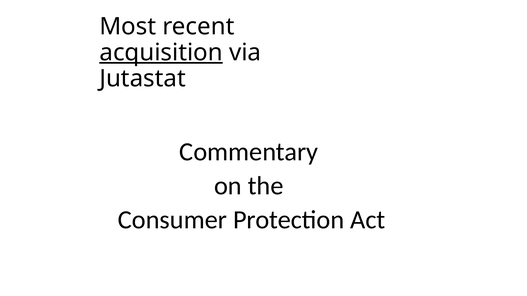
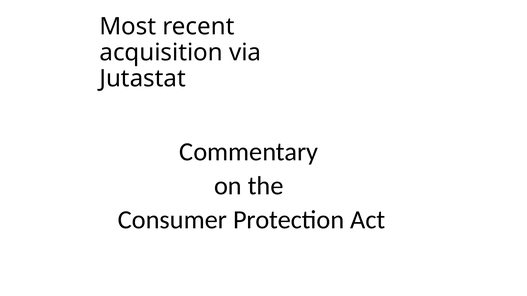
acquisition underline: present -> none (161, 52)
